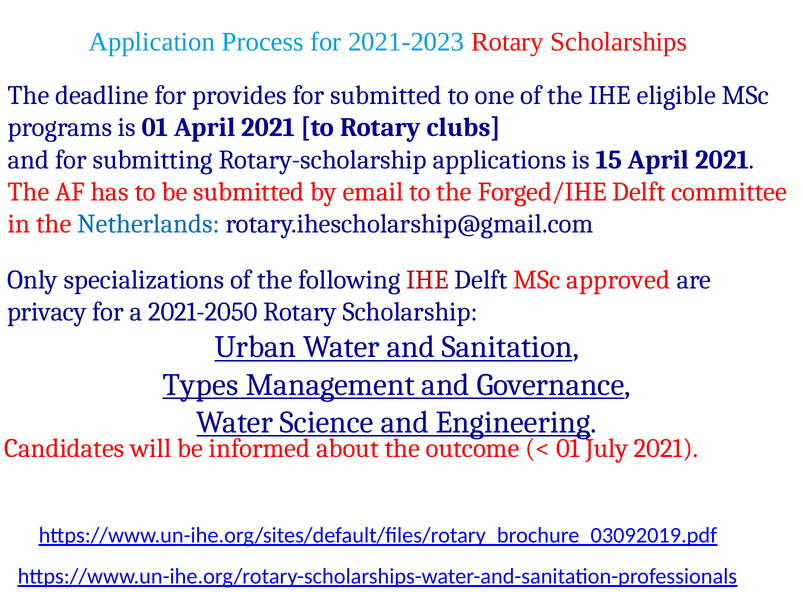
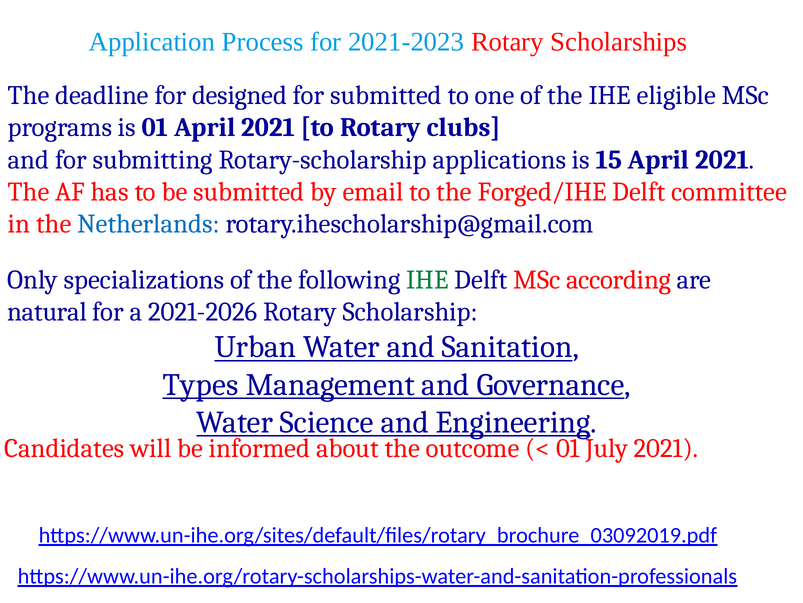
provides: provides -> designed (240, 95)
IHE colour: red -> green (427, 280)
approved: approved -> according (619, 280)
privacy: privacy -> natural (47, 312)
2021-2050: 2021-2050 -> 2021-2026 (203, 312)
